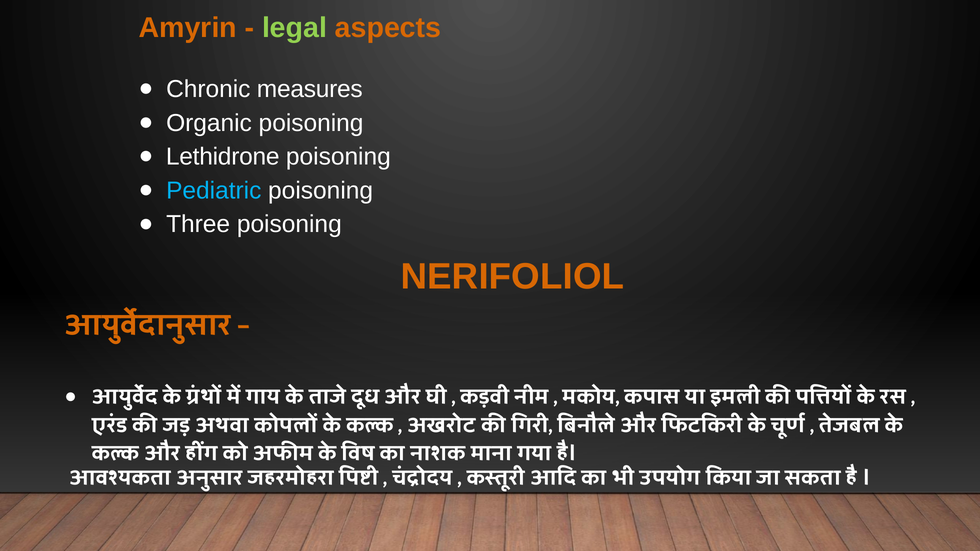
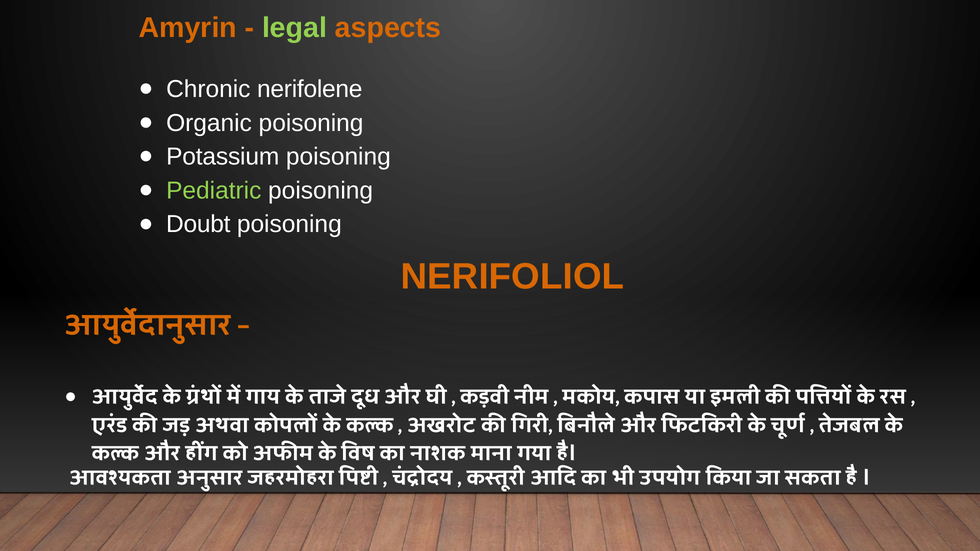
measures: measures -> nerifolene (310, 89)
Lethidrone: Lethidrone -> Potassium (223, 157)
Pediatric colour: light blue -> light green (214, 191)
Three: Three -> Doubt (198, 224)
